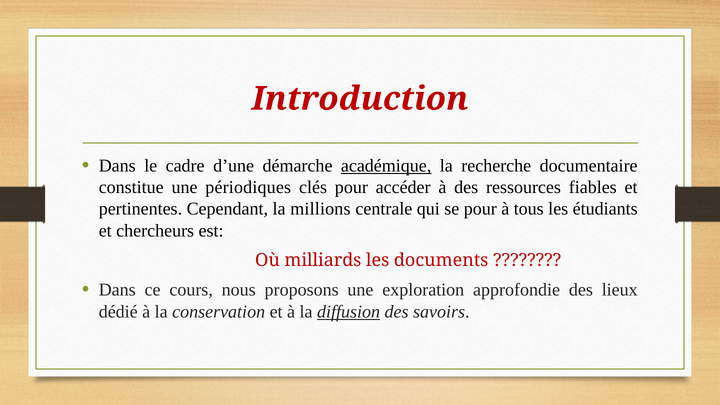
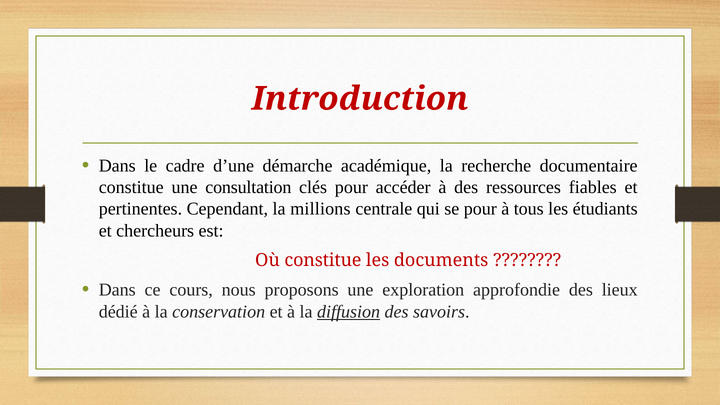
académique underline: present -> none (386, 166)
périodiques: périodiques -> consultation (248, 187)
Où milliards: milliards -> constitue (323, 260)
